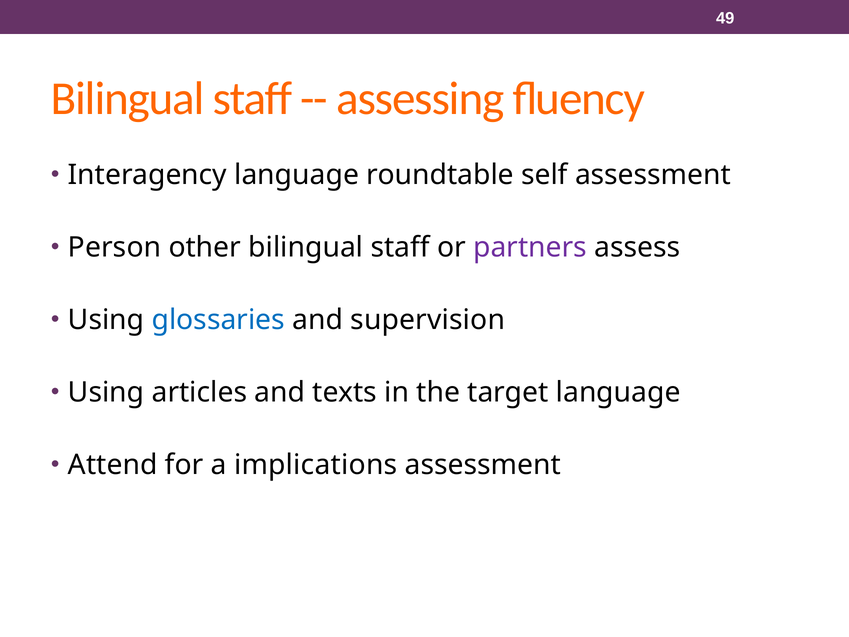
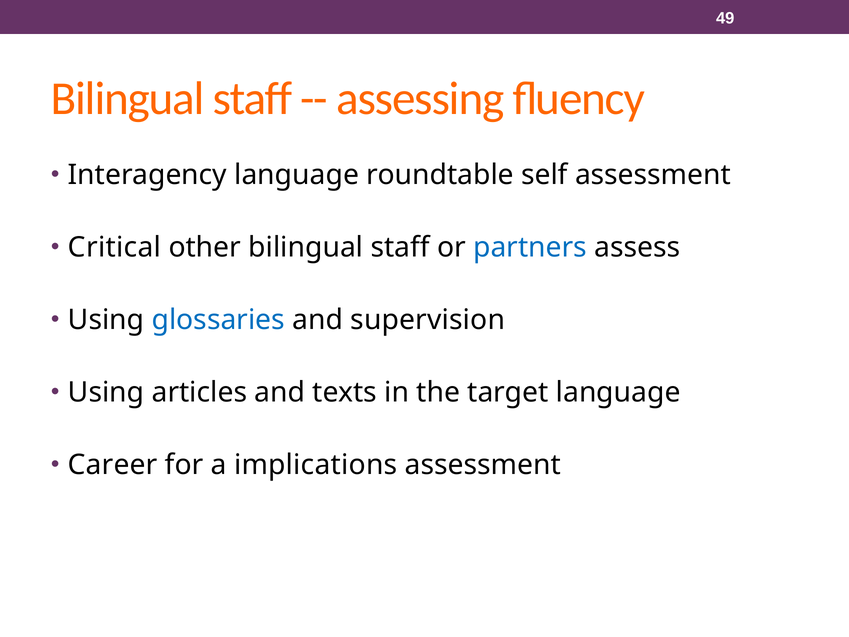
Person: Person -> Critical (114, 247)
partners colour: purple -> blue (530, 247)
Attend: Attend -> Career (113, 465)
